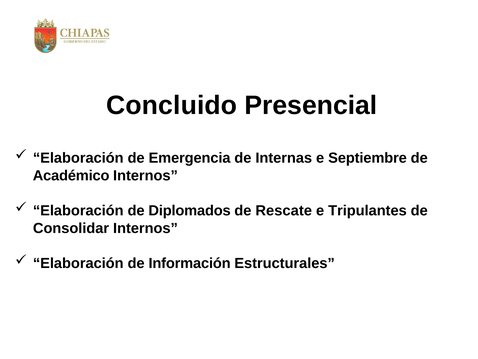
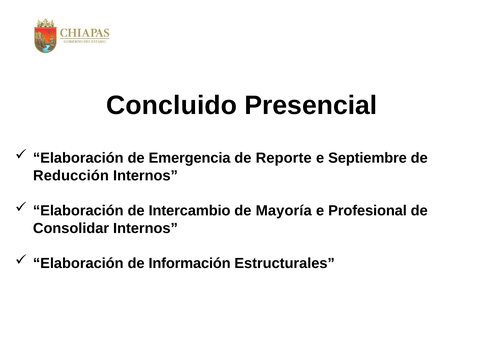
Internas: Internas -> Reporte (284, 158)
Académico: Académico -> Reducción (71, 175)
Diplomados: Diplomados -> Intercambio (190, 210)
Rescate: Rescate -> Mayoría (284, 210)
Tripulantes: Tripulantes -> Profesional (368, 210)
